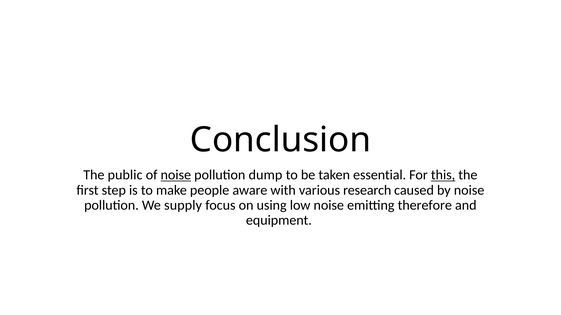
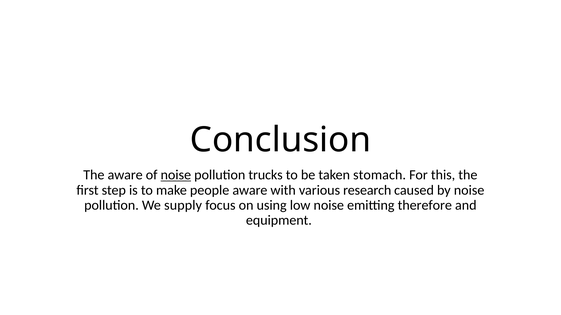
The public: public -> aware (125, 175)
dump: dump -> trucks (266, 175)
essential: essential -> stomach (380, 175)
this underline: present -> none (443, 175)
